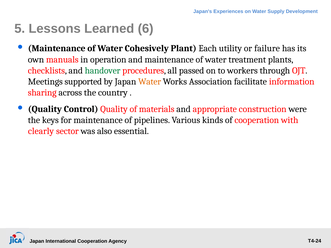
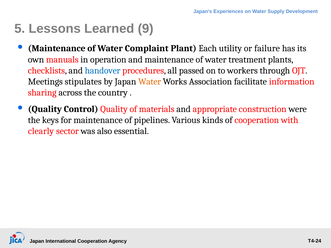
6: 6 -> 9 (146, 29)
Cohesively: Cohesively -> Complaint (147, 49)
handover colour: green -> blue (103, 71)
supported: supported -> stipulates (83, 82)
